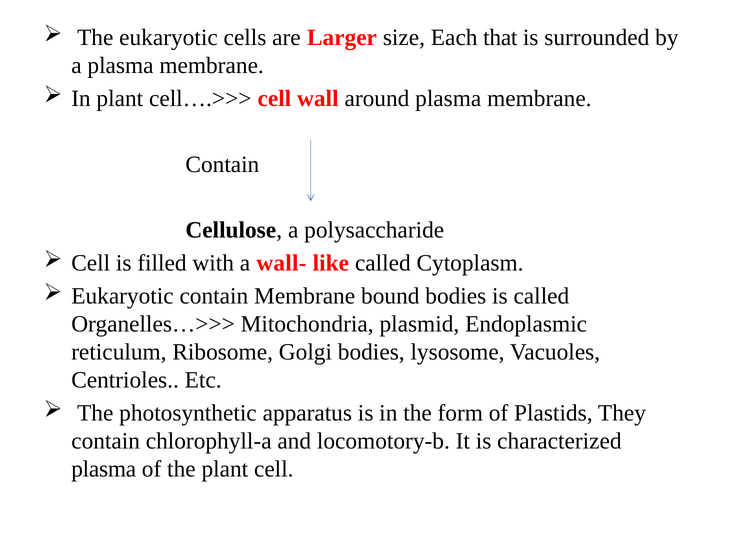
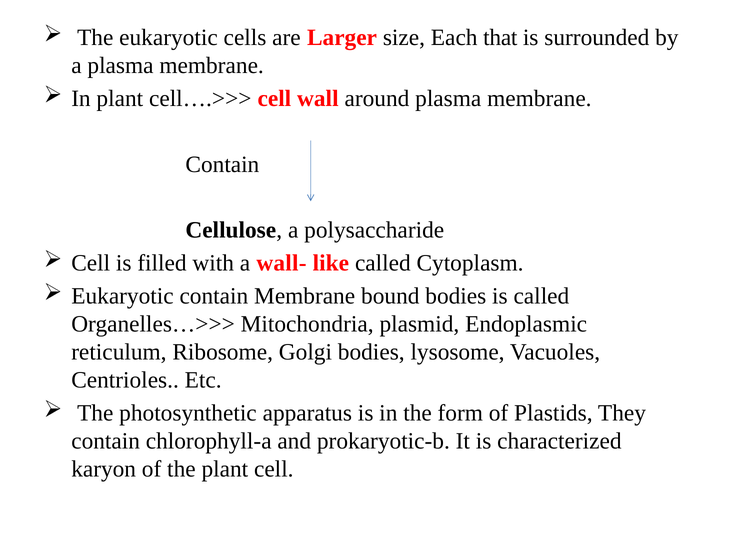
locomotory-b: locomotory-b -> prokaryotic-b (383, 441)
plasma: plasma -> karyon (104, 469)
